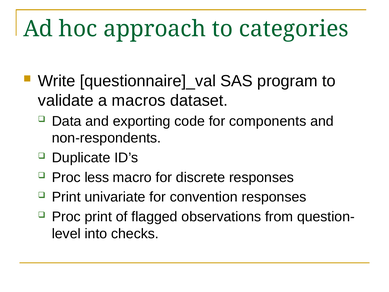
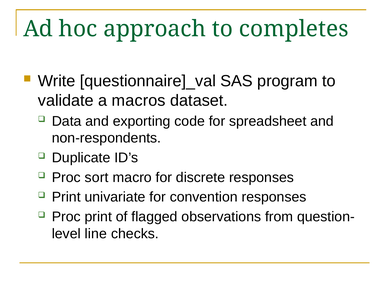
categories: categories -> completes (294, 29)
components: components -> spreadsheet (268, 121)
less: less -> sort (97, 177)
into: into -> line (96, 233)
